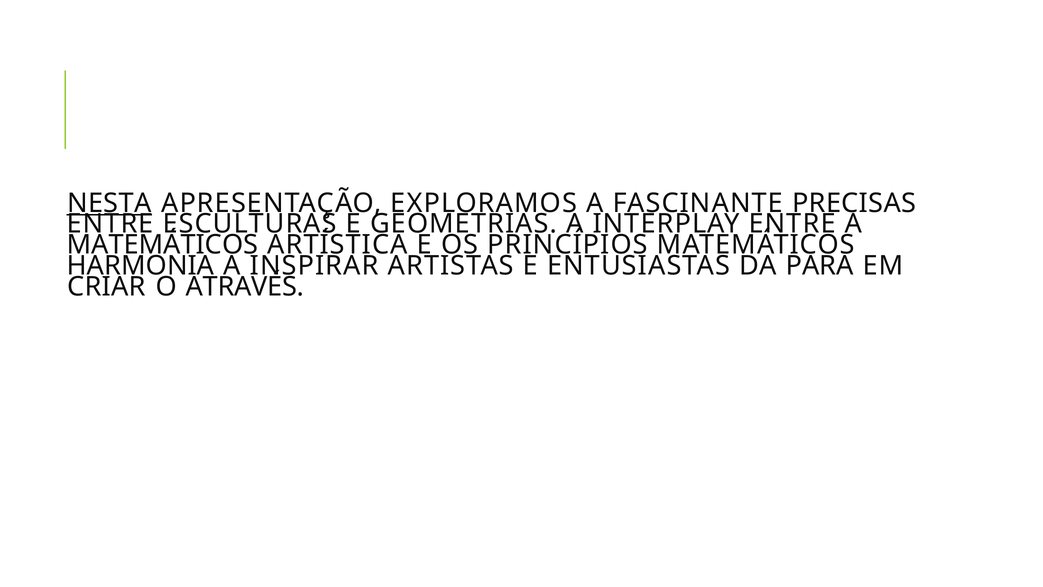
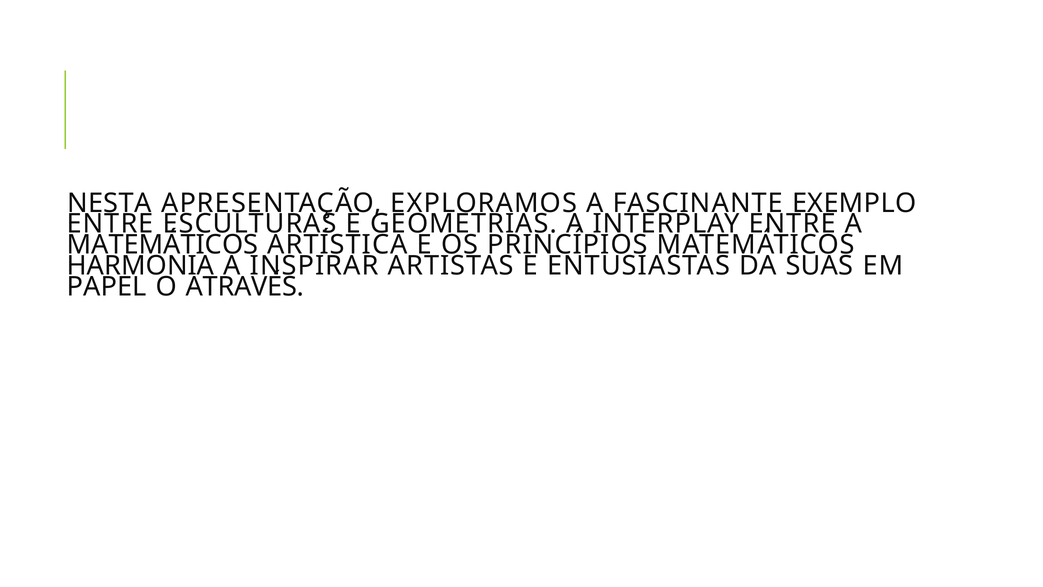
NESTA underline: present -> none (109, 203)
PRECISAS: PRECISAS -> EXEMPLO (854, 203)
PARA: PARA -> SUAS (820, 266)
CRIAR: CRIAR -> PAPEL (107, 286)
